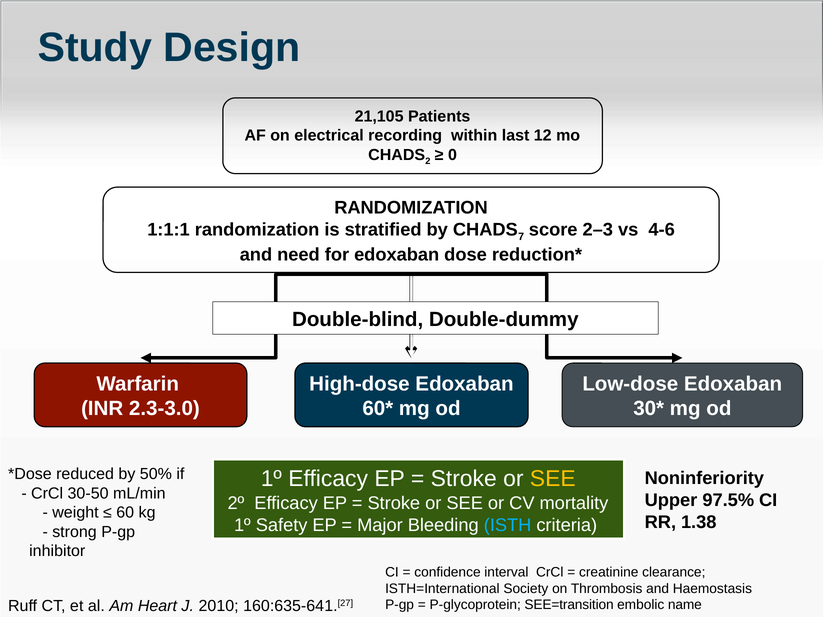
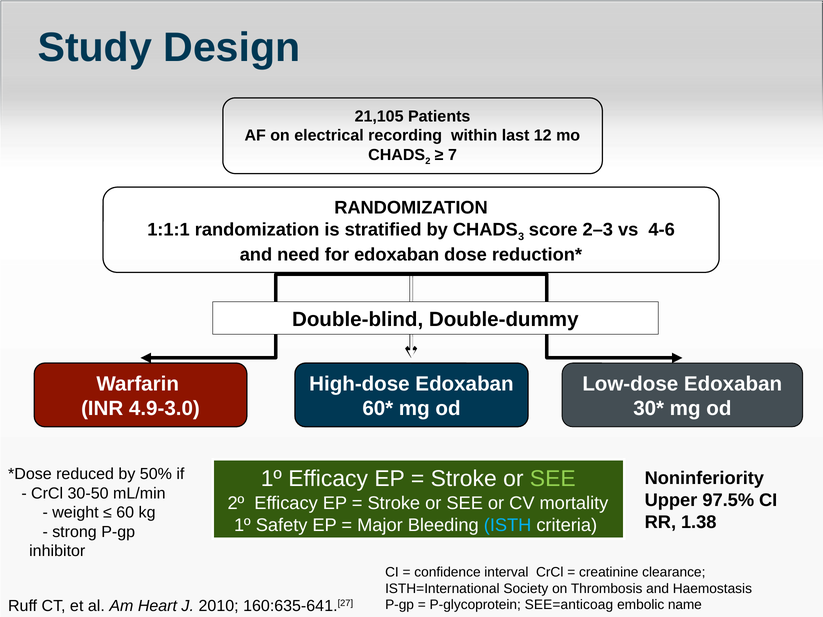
0: 0 -> 7 (452, 155)
7: 7 -> 3 (521, 237)
2.3-3.0: 2.3-3.0 -> 4.9-3.0 (164, 409)
SEE colour: yellow -> light green (553, 479)
SEE=transition: SEE=transition -> SEE=anticoag (569, 605)
